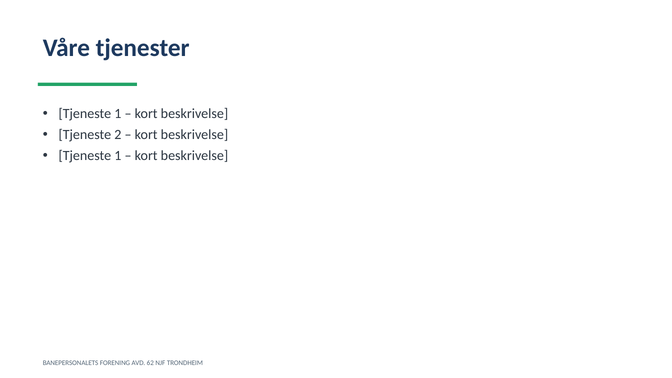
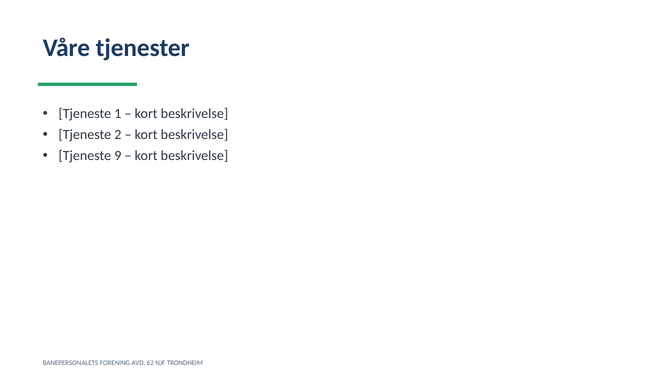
1: 1 -> 9 (118, 156)
